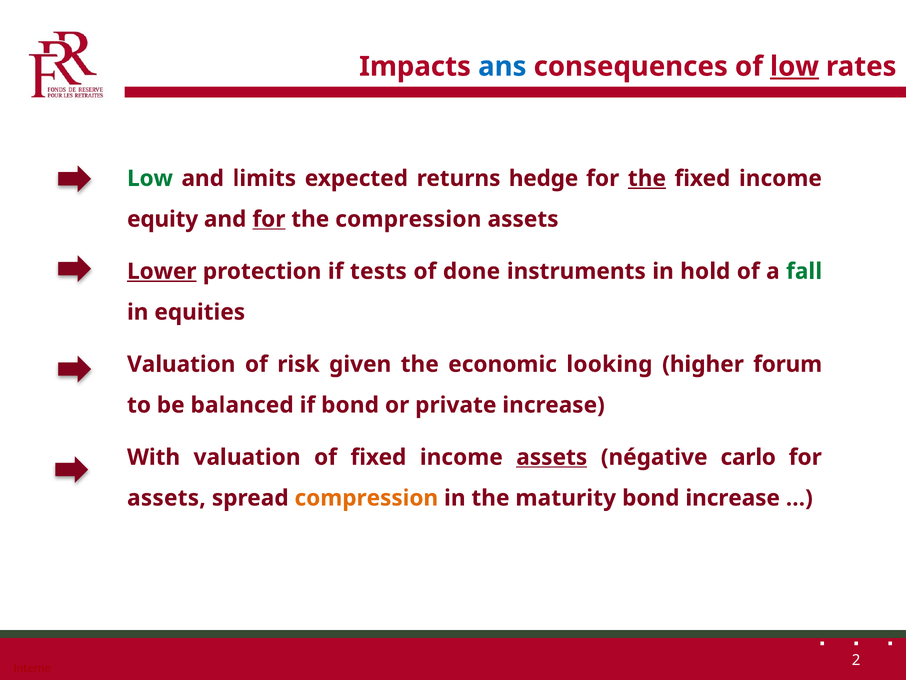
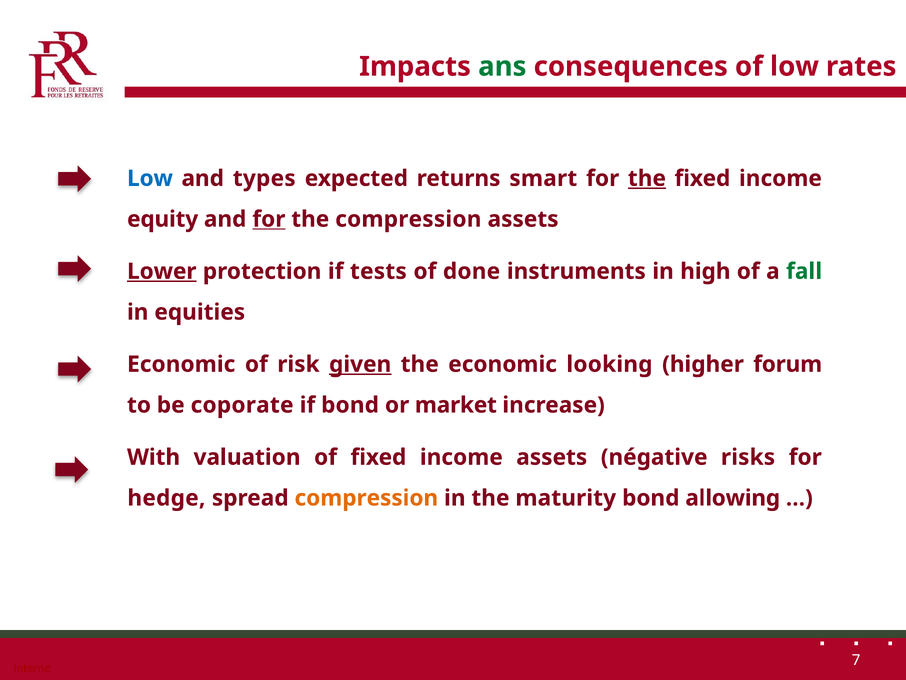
ans colour: blue -> green (502, 66)
low underline: present -> none (794, 66)
Low colour: green -> blue (150, 178)
limits: limits -> types (264, 178)
hedge: hedge -> smart (543, 178)
hold: hold -> high (705, 271)
Valuation: Valuation -> Economic (181, 364)
given underline: none -> present (360, 364)
balanced: balanced -> coporate (242, 405)
private: private -> market (456, 405)
assets underline: present -> none (552, 457)
carlo: carlo -> risks (748, 457)
assets: assets -> hedge (166, 498)
bond increase: increase -> allowing (733, 498)
2: 2 -> 7 (856, 660)
